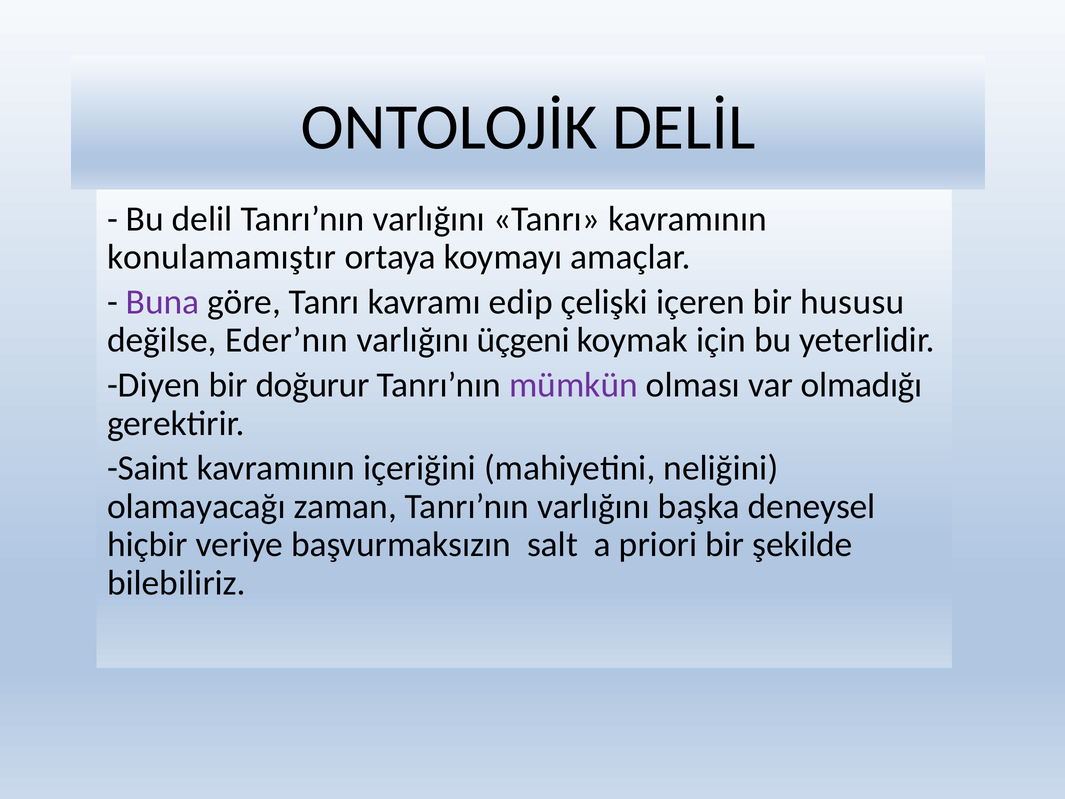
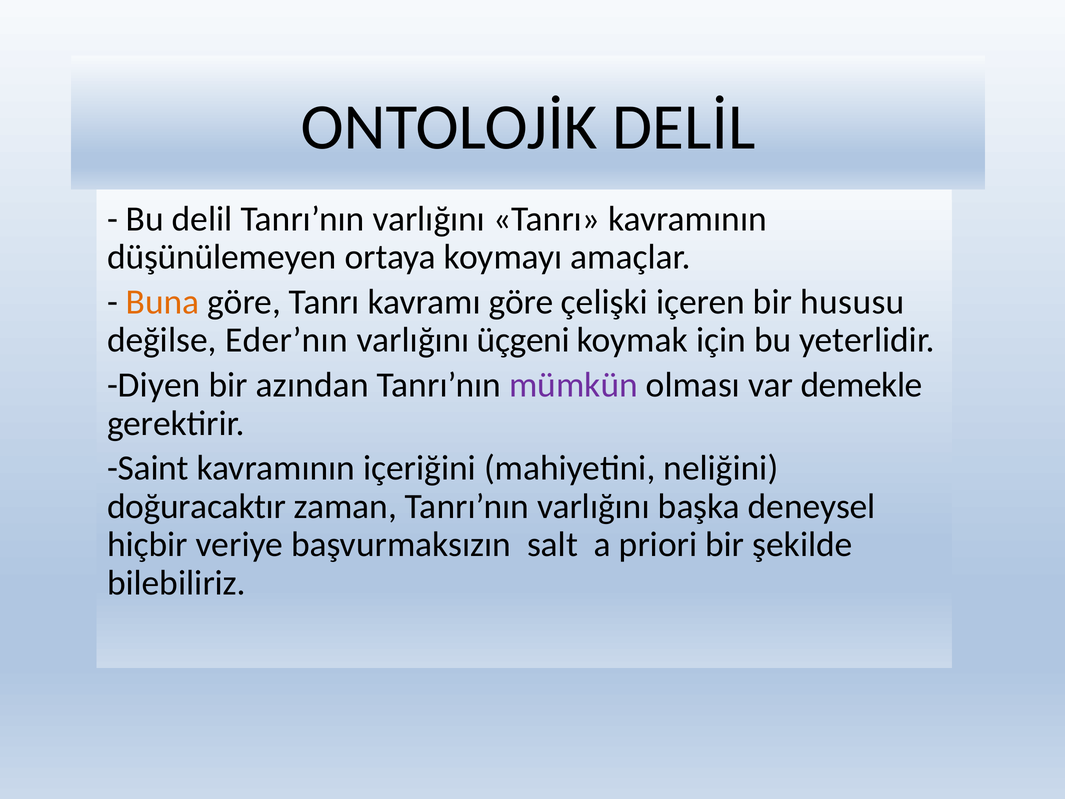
konulamamıştır: konulamamıştır -> düşünülemeyen (222, 257)
Buna colour: purple -> orange (163, 302)
kavramı edip: edip -> göre (521, 302)
doğurur: doğurur -> azından (312, 385)
olmadığı: olmadığı -> demekle (862, 385)
olamayacağı: olamayacağı -> doğuracaktır (197, 506)
